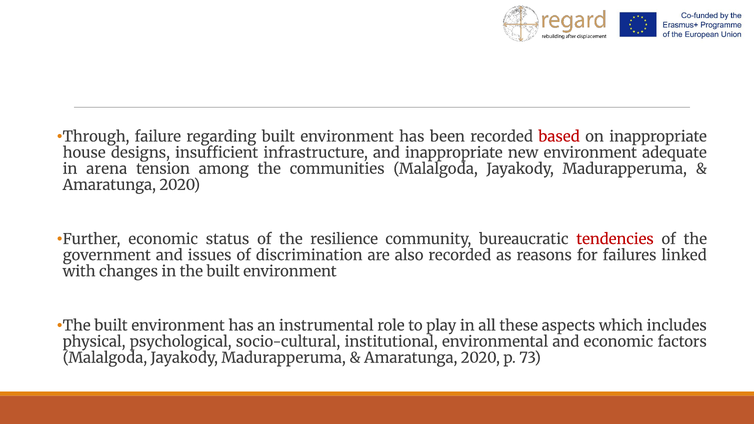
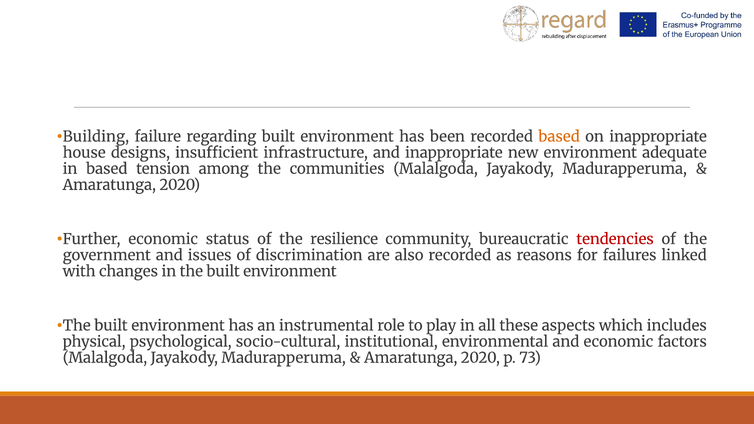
Through: Through -> Building (96, 137)
based colour: red -> orange (559, 137)
in arena: arena -> based (107, 169)
